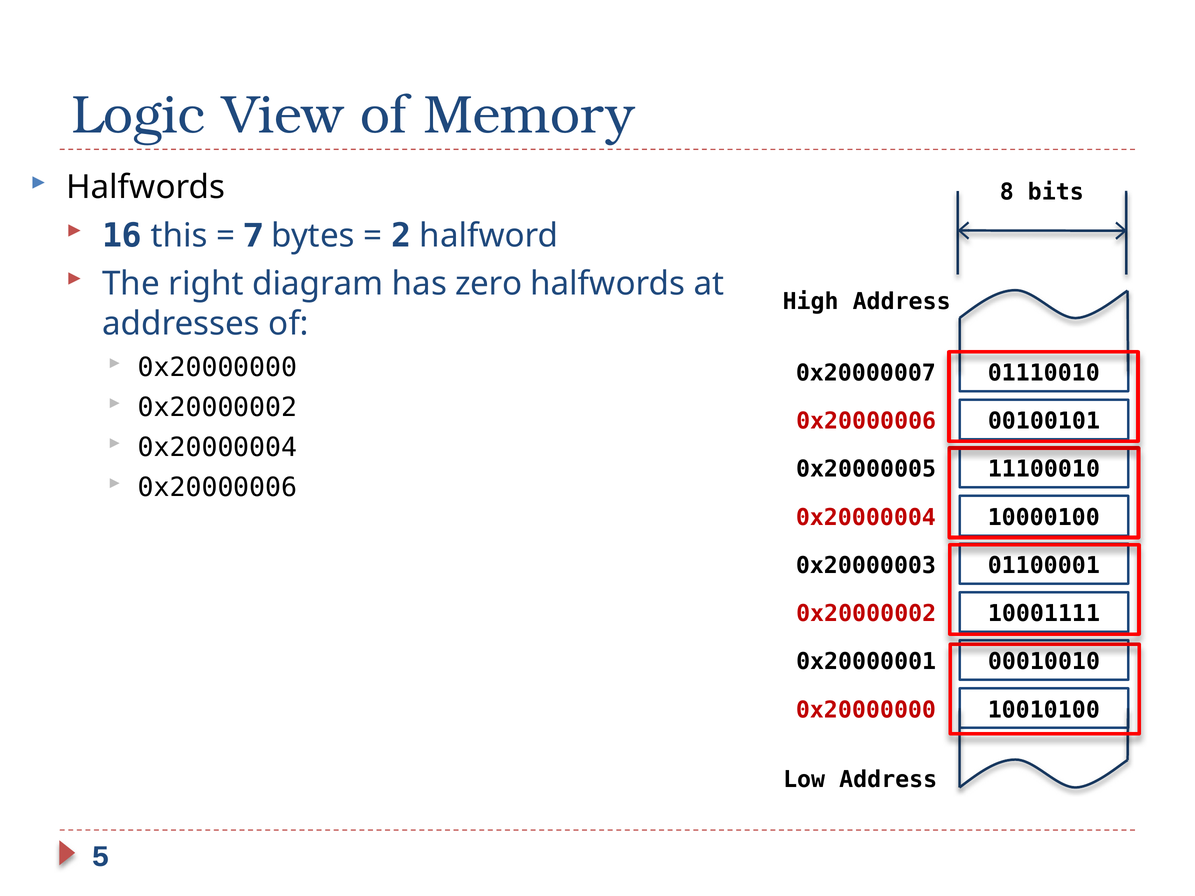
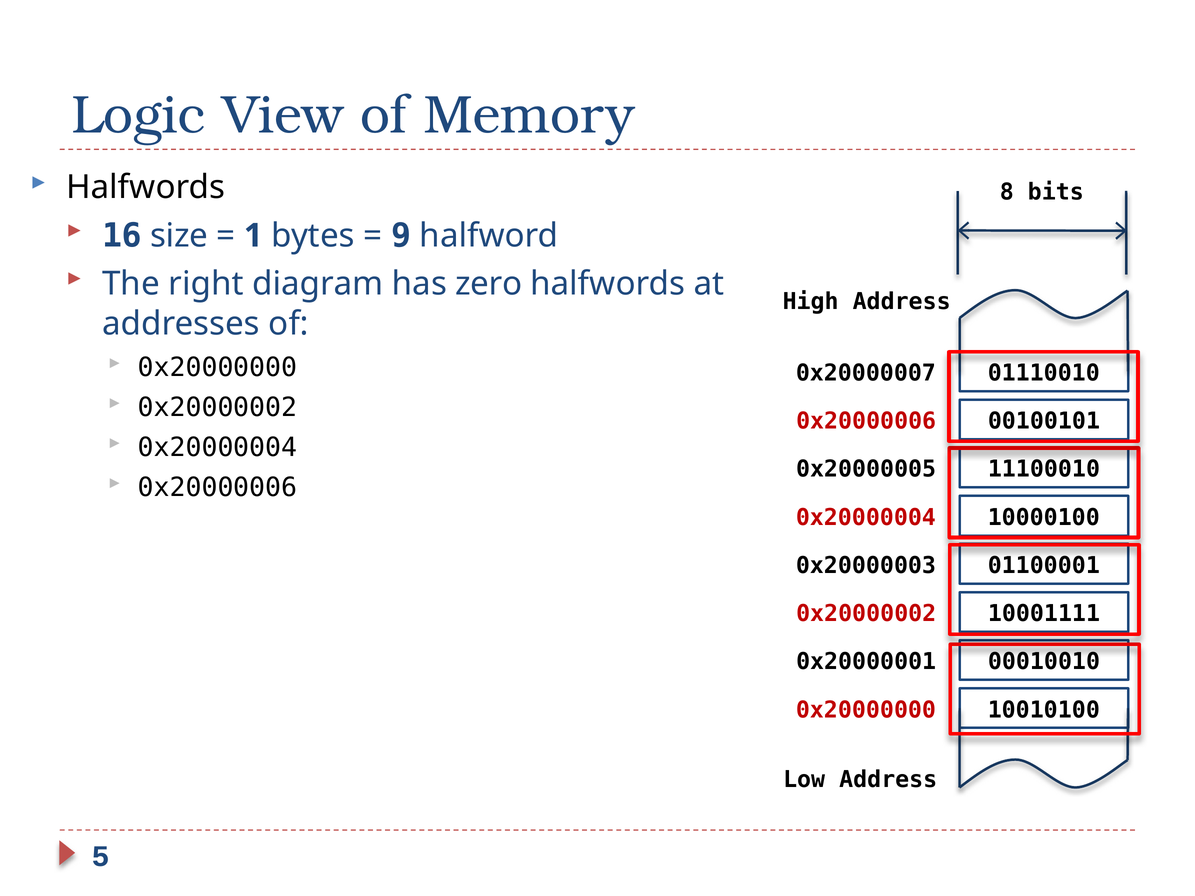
this: this -> size (179, 236)
7: 7 -> 1 (253, 236)
2: 2 -> 9 (401, 236)
